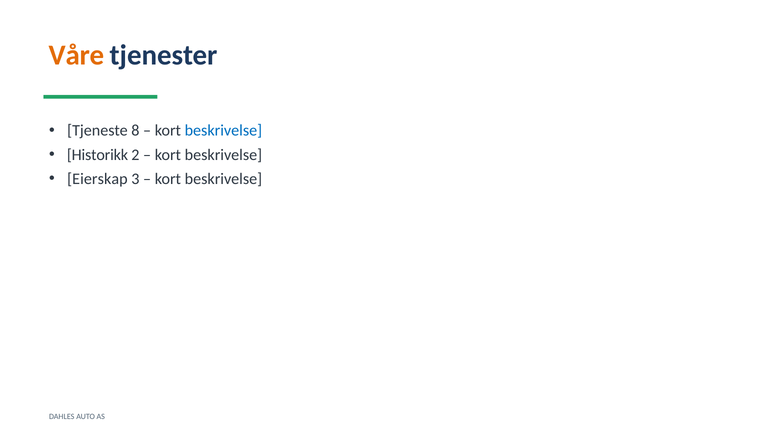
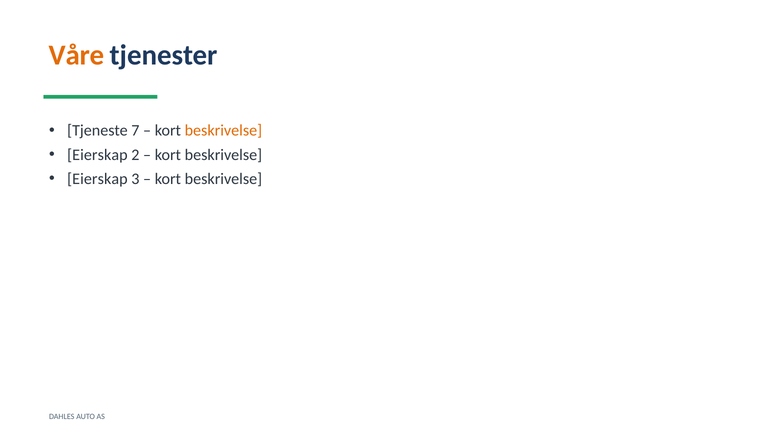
8: 8 -> 7 (135, 131)
beskrivelse colour: blue -> orange (223, 131)
Historikk: Historikk -> Eierskap (97, 155)
